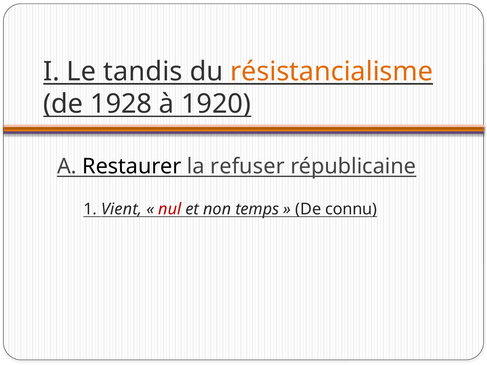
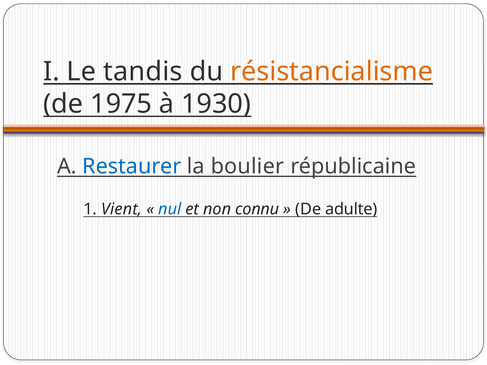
1928: 1928 -> 1975 (121, 104)
1920: 1920 -> 1930 (216, 104)
Restaurer colour: black -> blue (132, 167)
refuser: refuser -> boulier (247, 167)
nul colour: red -> blue (170, 209)
temps: temps -> connu (257, 209)
connu: connu -> adulte (351, 209)
